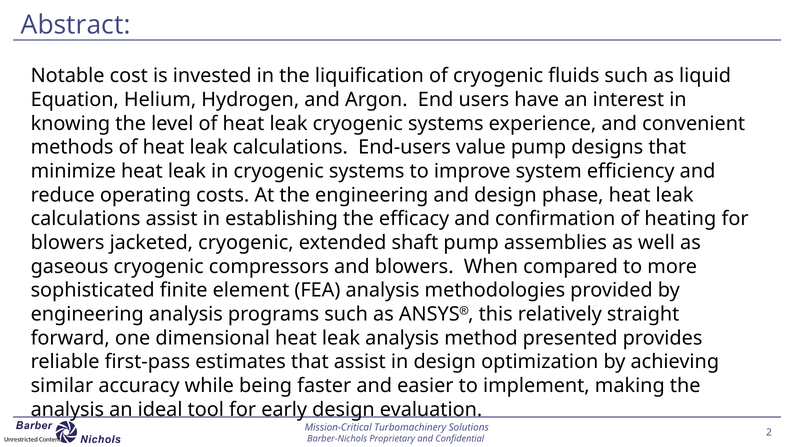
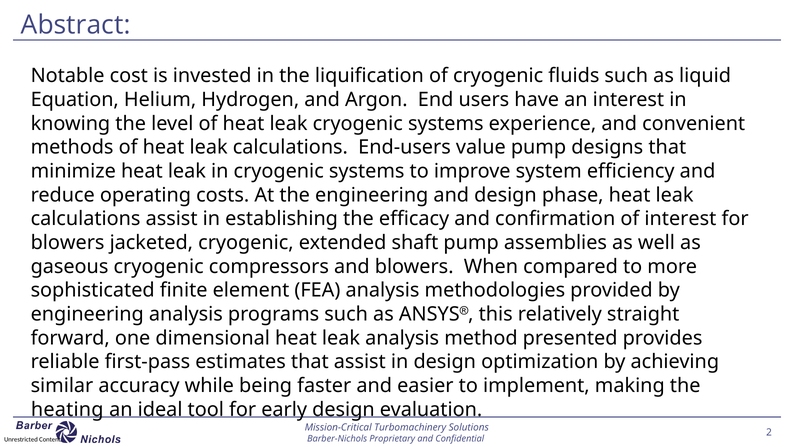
of heating: heating -> interest (680, 219)
analysis: analysis -> heating (67, 409)
